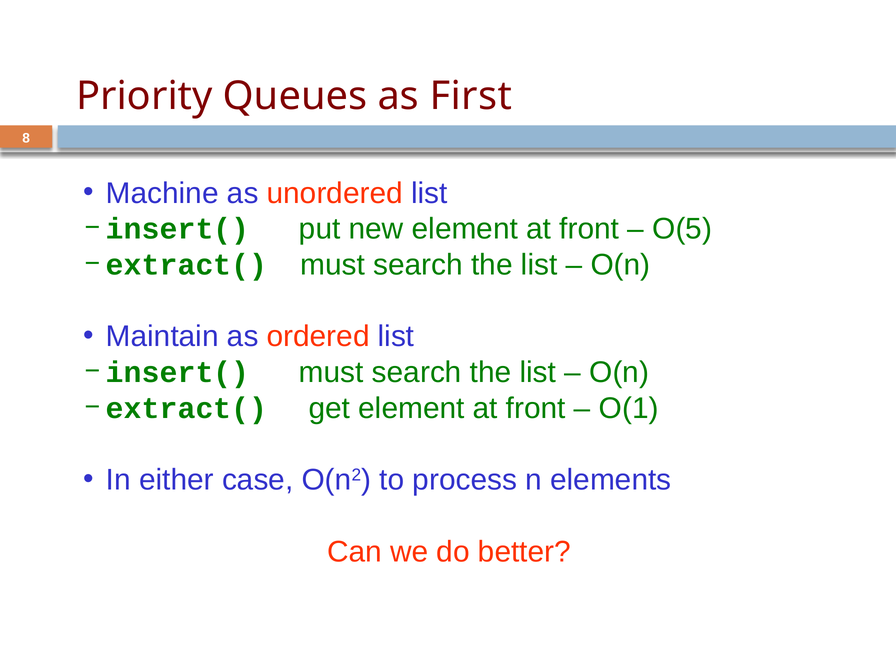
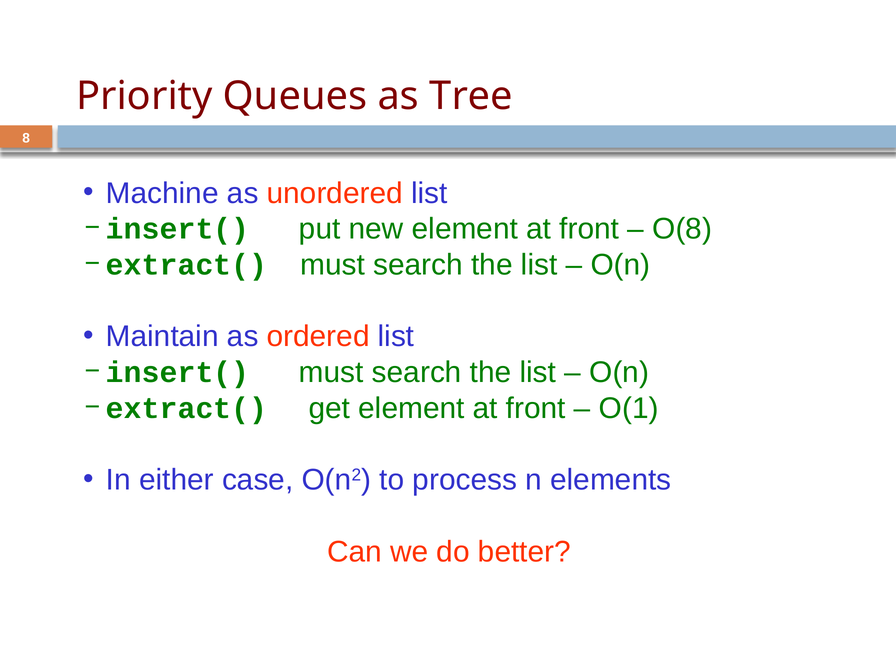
First: First -> Tree (471, 96)
O(5: O(5 -> O(8 (682, 229)
